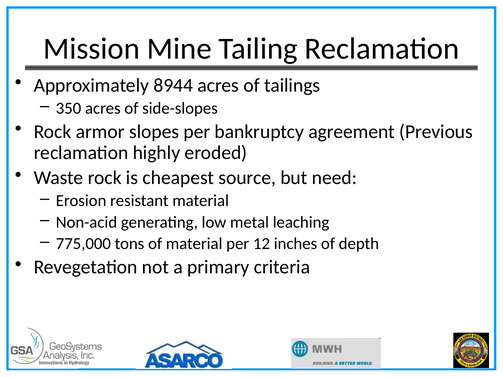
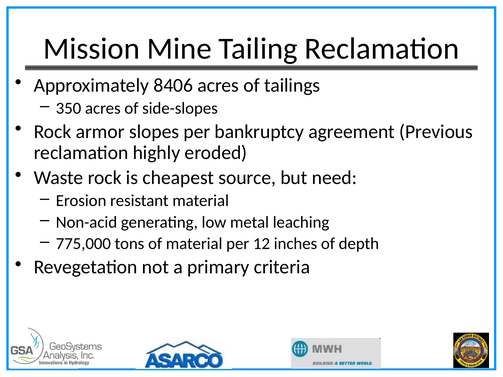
8944: 8944 -> 8406 (173, 85)
